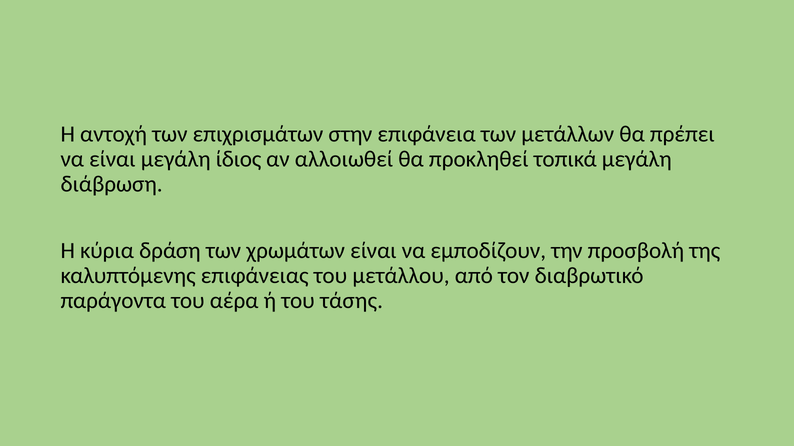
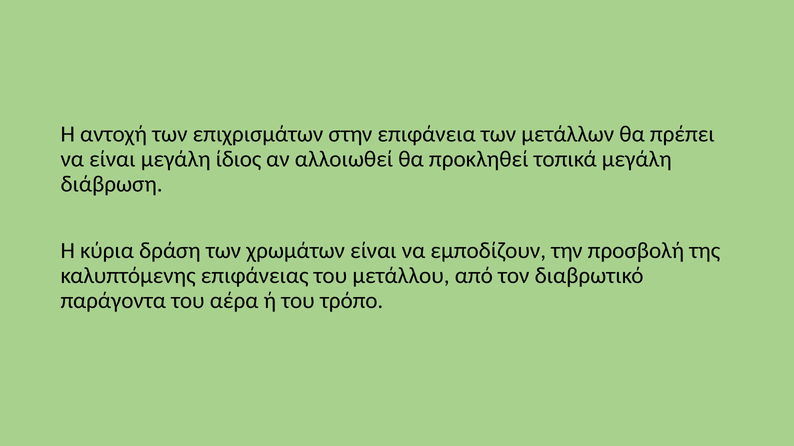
τάσης: τάσης -> τρόπο (352, 301)
